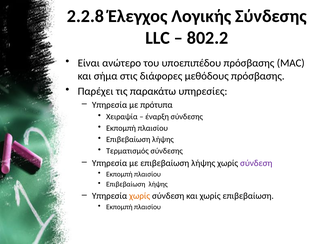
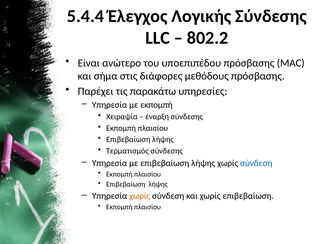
2.2.8: 2.2.8 -> 5.4.4 (85, 16)
με πρότυπα: πρότυπα -> εκπομπή (156, 105)
σύνδεση colour: purple -> blue (256, 163)
